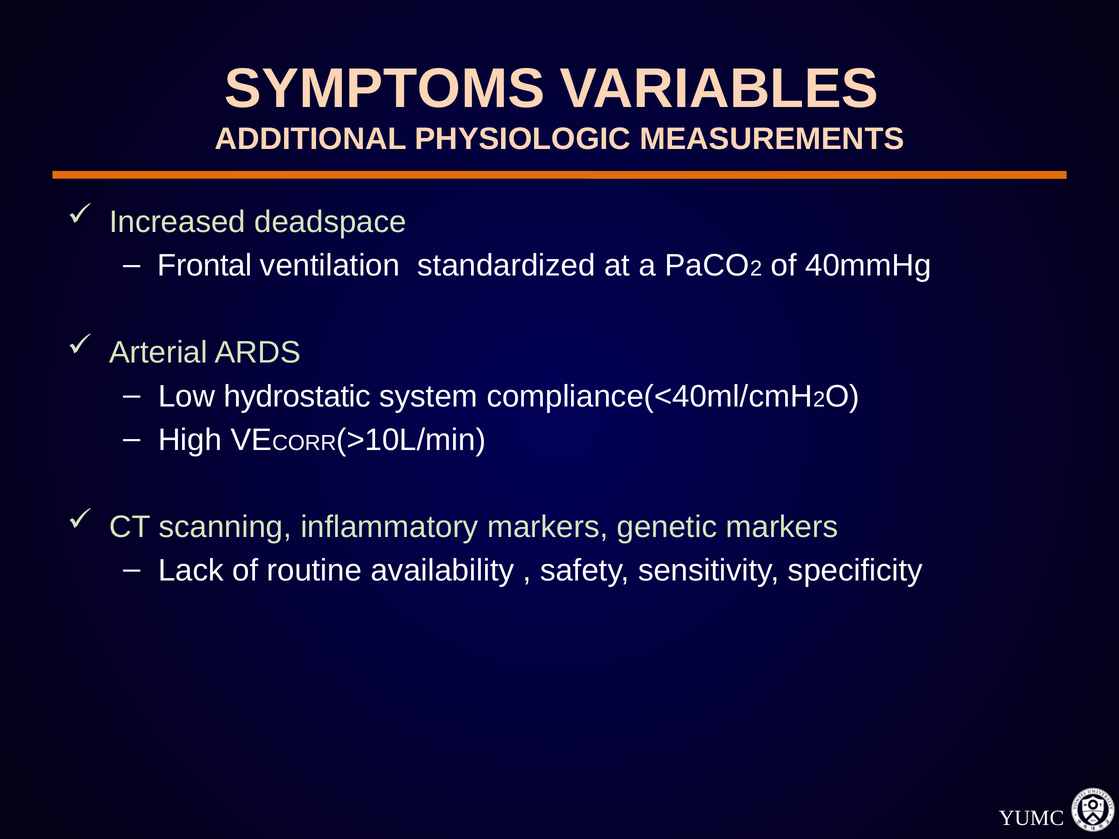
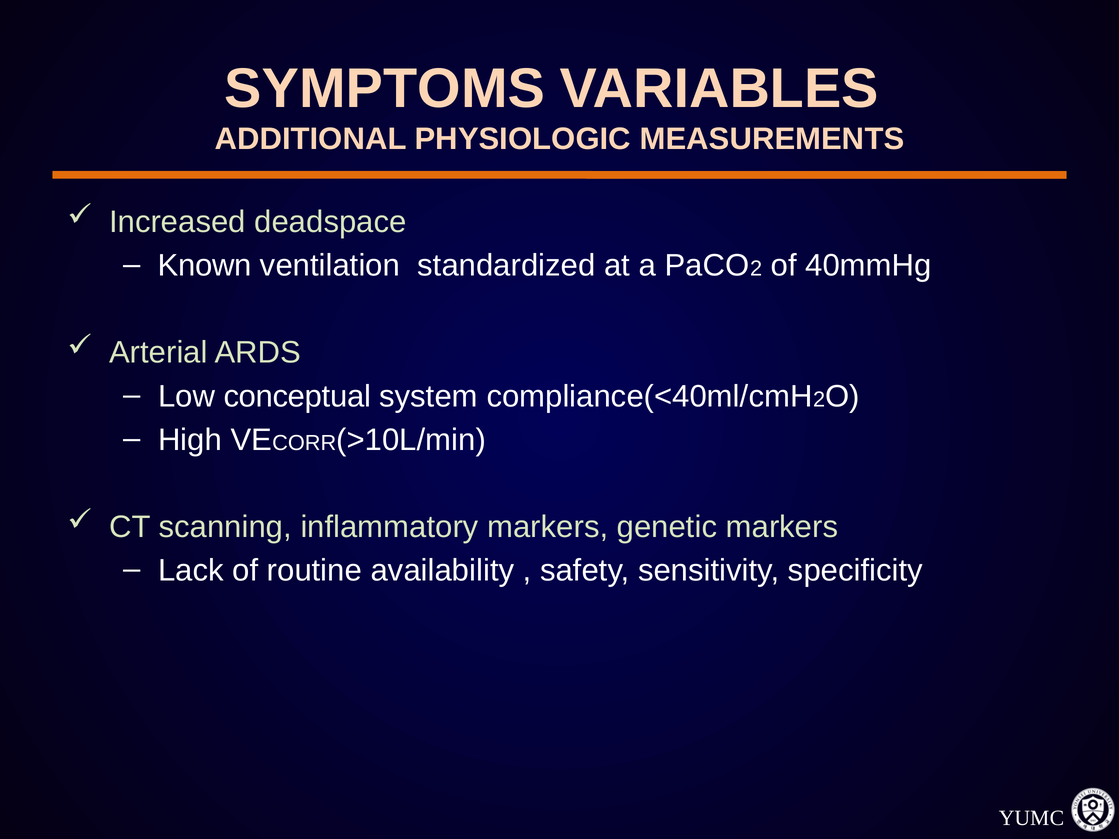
Frontal: Frontal -> Known (205, 266)
hydrostatic: hydrostatic -> conceptual (297, 396)
